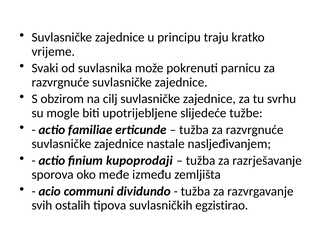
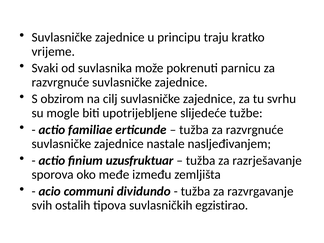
kupoprodaji: kupoprodaji -> uzusfruktuar (140, 160)
